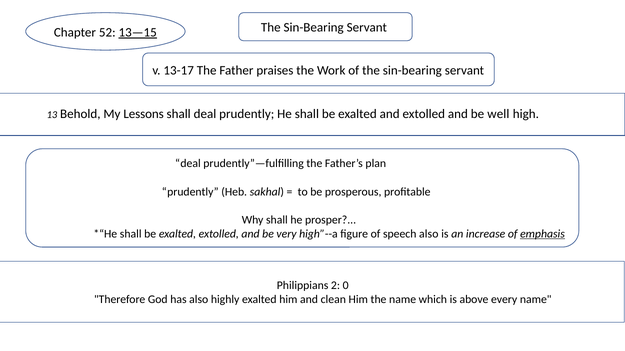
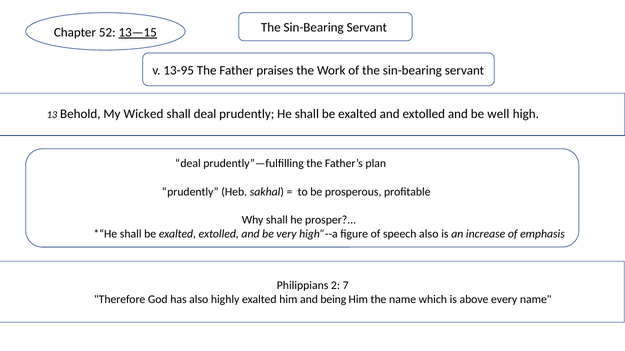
13-17: 13-17 -> 13-95 (179, 70)
Lessons: Lessons -> Wicked (143, 114)
emphasis underline: present -> none (542, 234)
0: 0 -> 7 (346, 286)
clean: clean -> being (333, 300)
